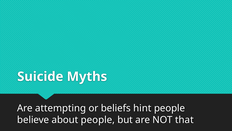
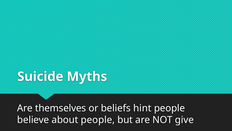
attempting: attempting -> themselves (61, 108)
that: that -> give (184, 119)
